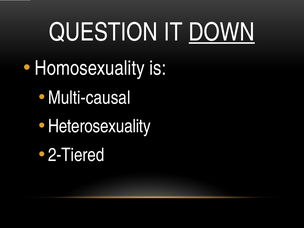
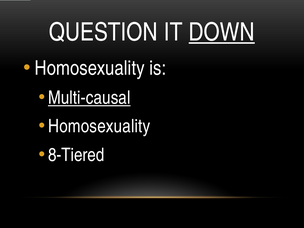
Multi-causal underline: none -> present (89, 98)
Heterosexuality: Heterosexuality -> Homosexuality (99, 126)
2-Tiered: 2-Tiered -> 8-Tiered (76, 155)
